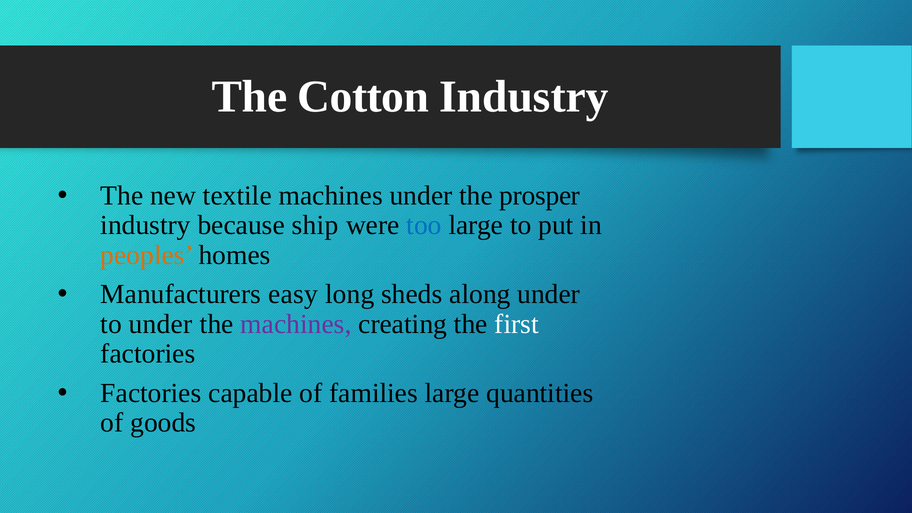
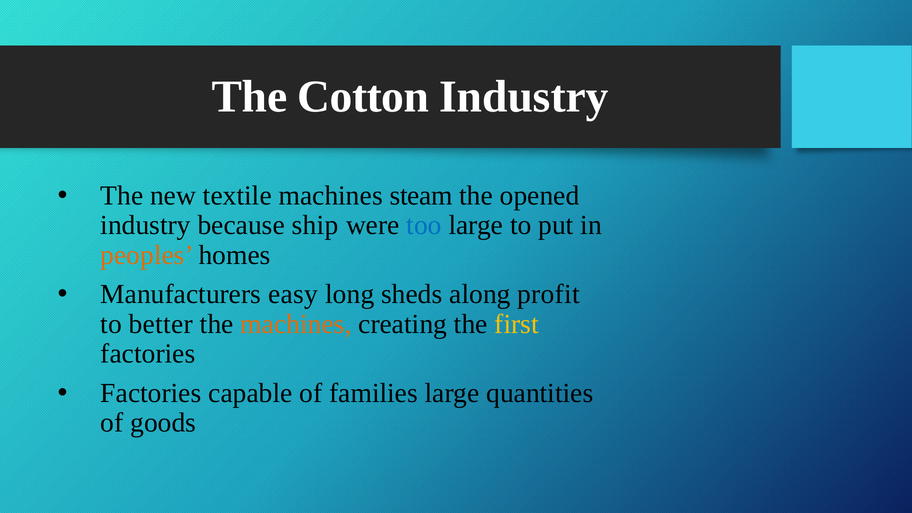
machines under: under -> steam (421, 196)
prosper: prosper -> opened (540, 196)
along under: under -> profit (549, 294)
to under: under -> better (161, 324)
machines colour: purple -> orange (296, 324)
first colour: white -> yellow (517, 324)
